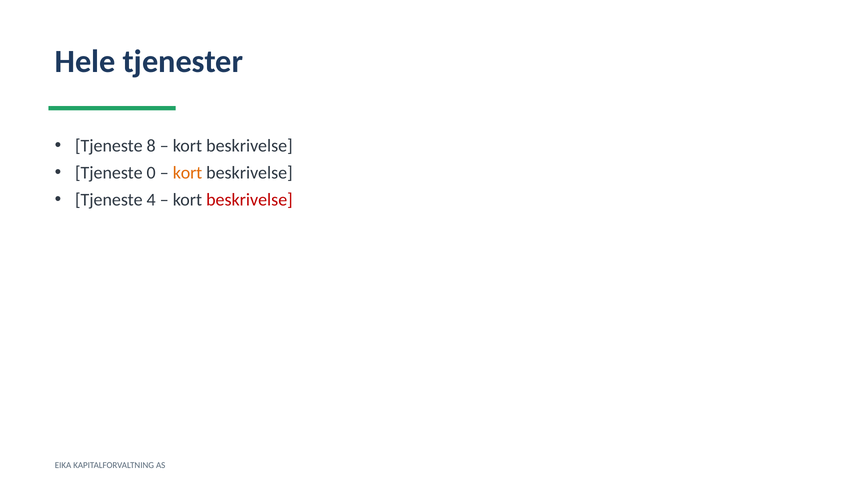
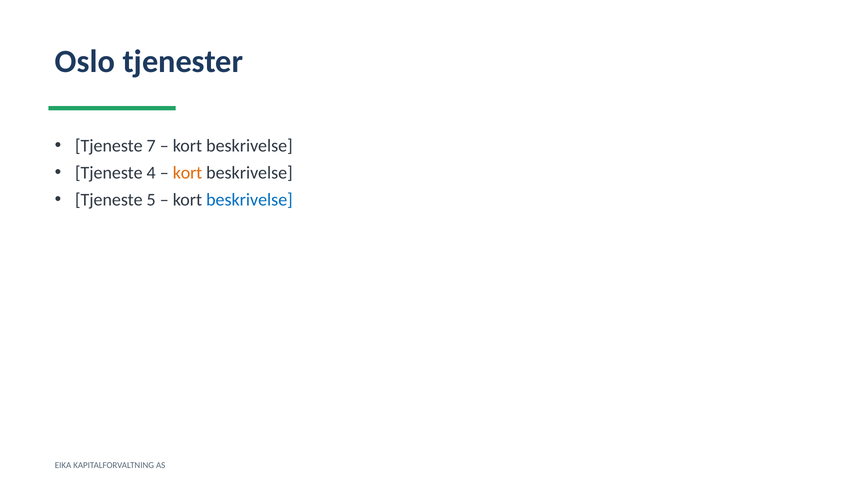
Hele: Hele -> Oslo (85, 62)
8: 8 -> 7 (151, 146)
0: 0 -> 4 (151, 173)
4: 4 -> 5 (151, 200)
beskrivelse colour: red -> blue (249, 200)
